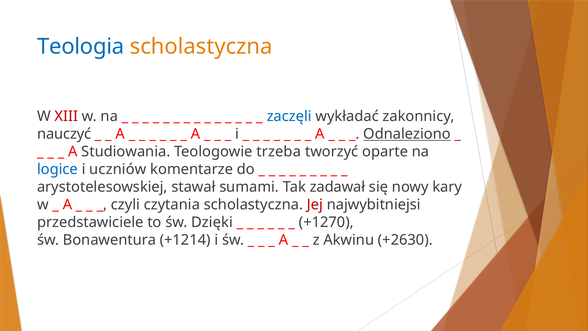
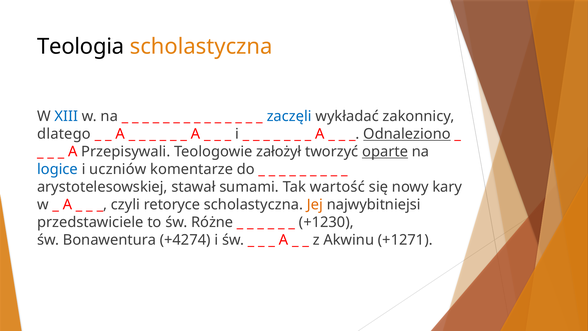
Teologia colour: blue -> black (81, 46)
XIII colour: red -> blue (66, 116)
nauczyć: nauczyć -> dlatego (64, 134)
Studiowania: Studiowania -> Przepisywali (126, 152)
trzeba: trzeba -> założył (279, 152)
oparte underline: none -> present (385, 152)
zadawał: zadawał -> wartość (337, 187)
czytania: czytania -> retoryce (172, 204)
Jej colour: red -> orange (315, 204)
Dzięki: Dzięki -> Różne (212, 222)
+1270: +1270 -> +1230 (326, 222)
+1214: +1214 -> +4274 (185, 240)
+2630: +2630 -> +1271 (405, 240)
